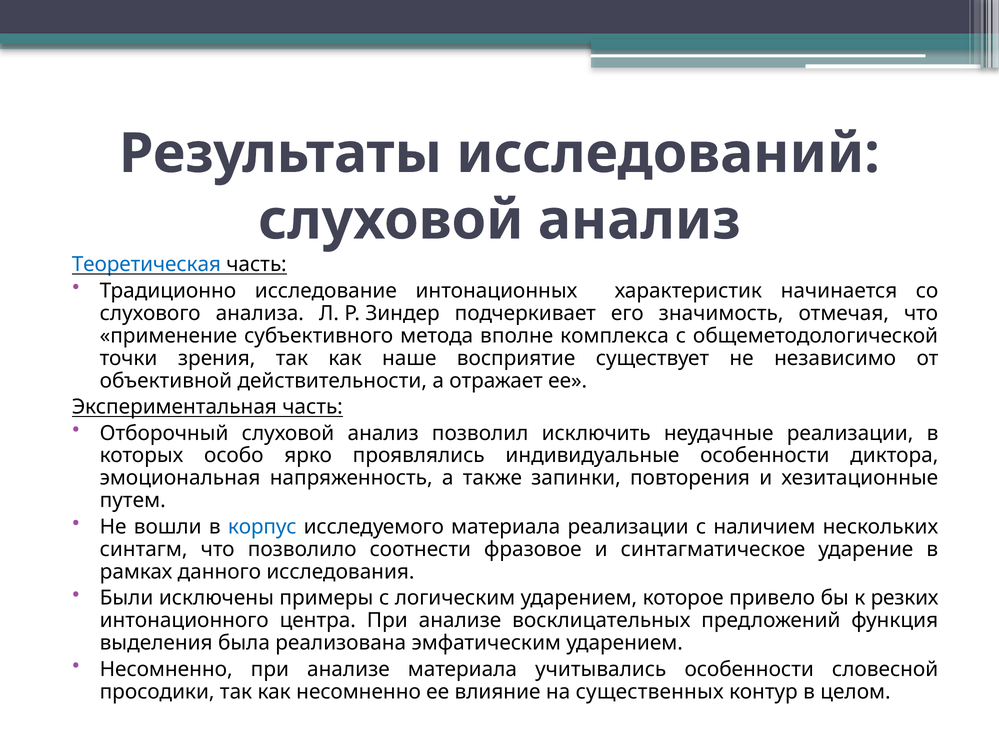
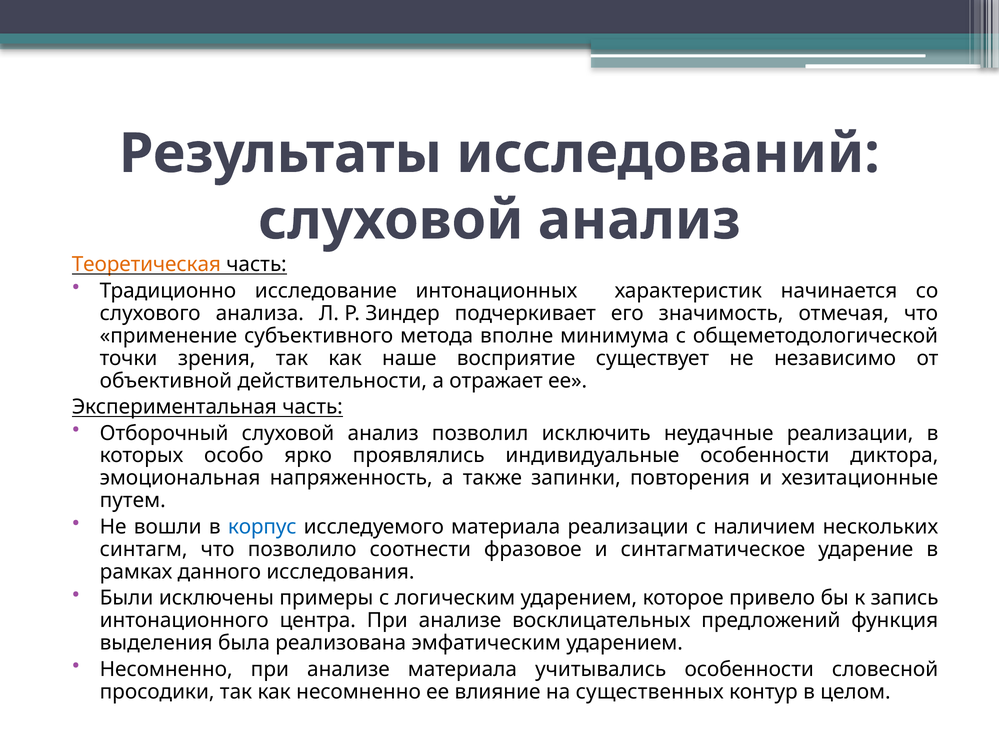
Теоретическая colour: blue -> orange (146, 265)
комплекса: комплекса -> минимума (615, 336)
резких: резких -> запись (905, 598)
